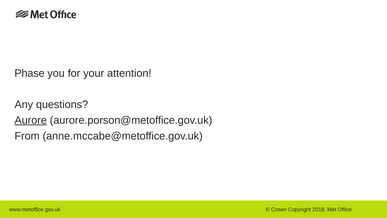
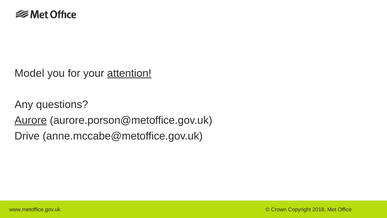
Phase: Phase -> Model (29, 73)
attention underline: none -> present (129, 73)
From: From -> Drive (27, 136)
